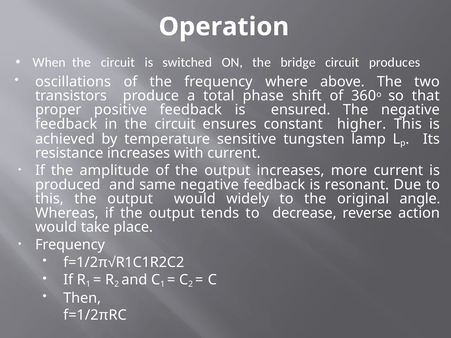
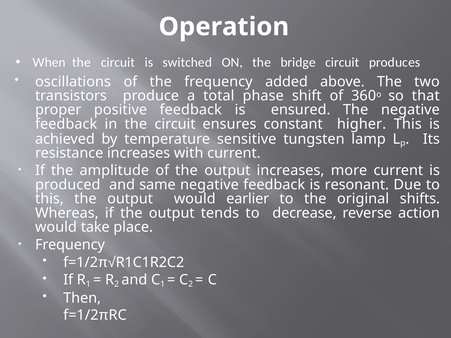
where: where -> added (287, 82)
widely: widely -> earlier (248, 199)
angle: angle -> shifts (420, 199)
